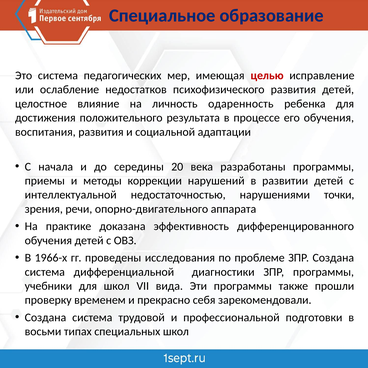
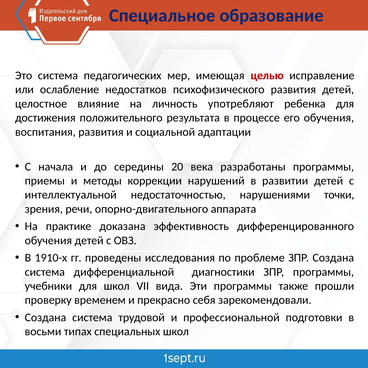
одаренность: одаренность -> употребляют (241, 104)
1966-х: 1966-х -> 1910-х (51, 258)
